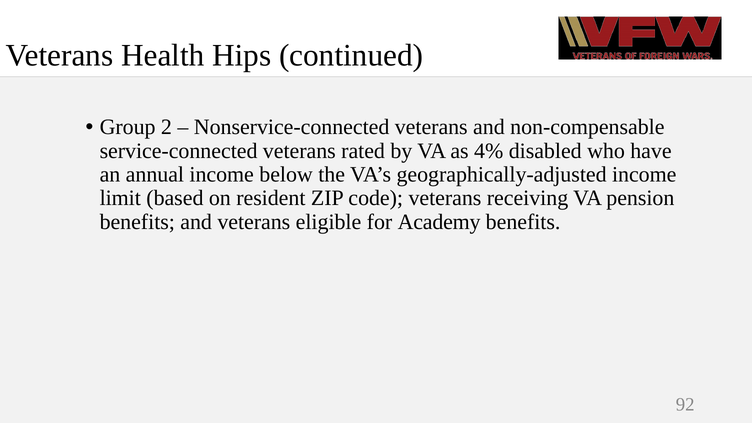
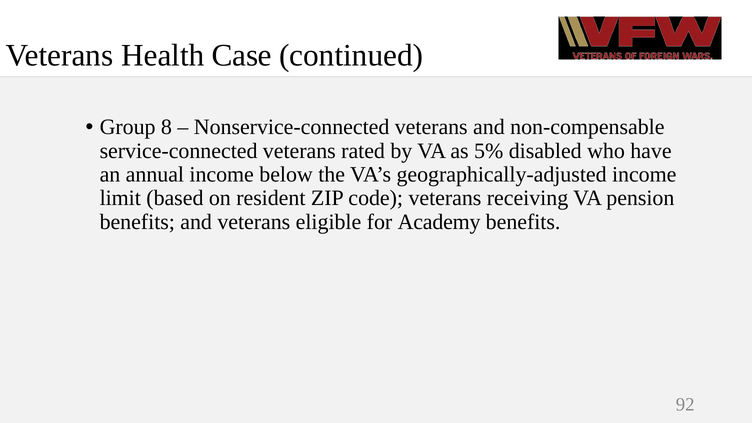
Hips: Hips -> Case (242, 55)
2: 2 -> 8 (166, 127)
4%: 4% -> 5% (489, 151)
